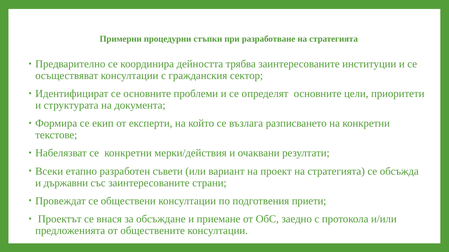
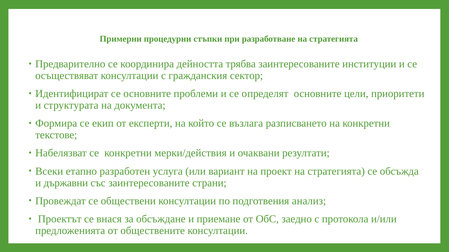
съвети: съвети -> услуга (168, 172)
приети: приети -> анализ (309, 201)
